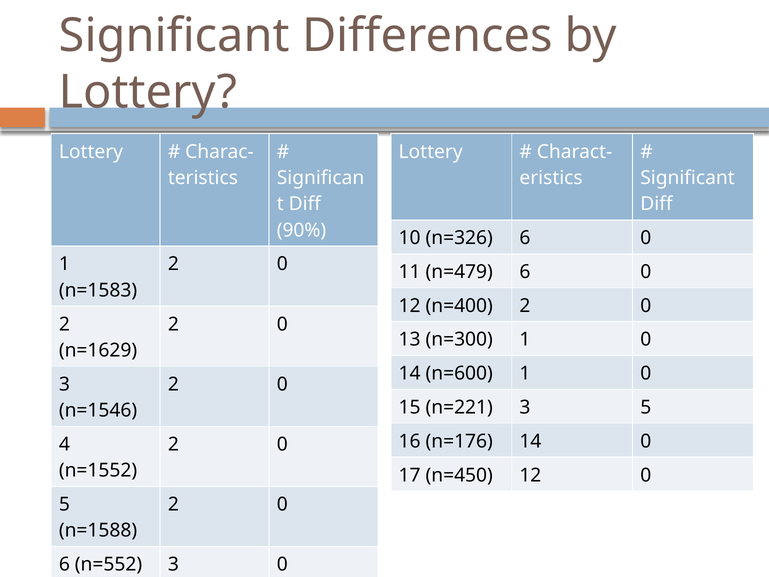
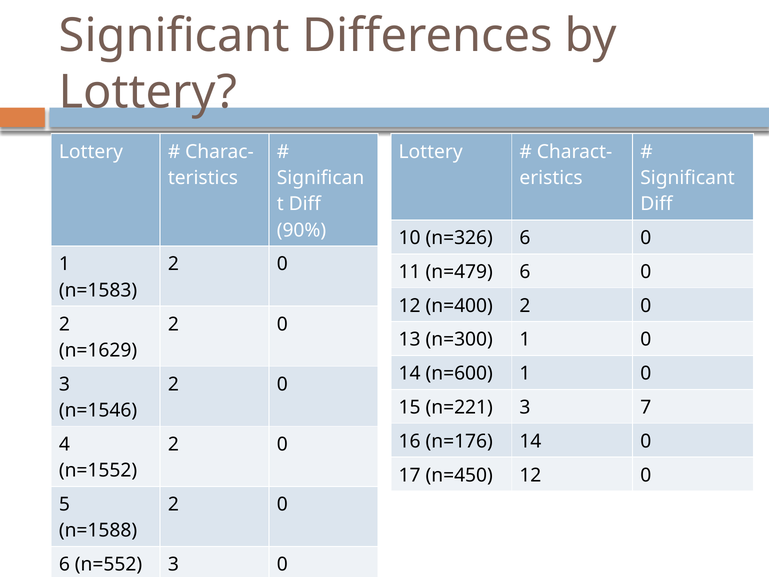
3 5: 5 -> 7 (646, 407)
